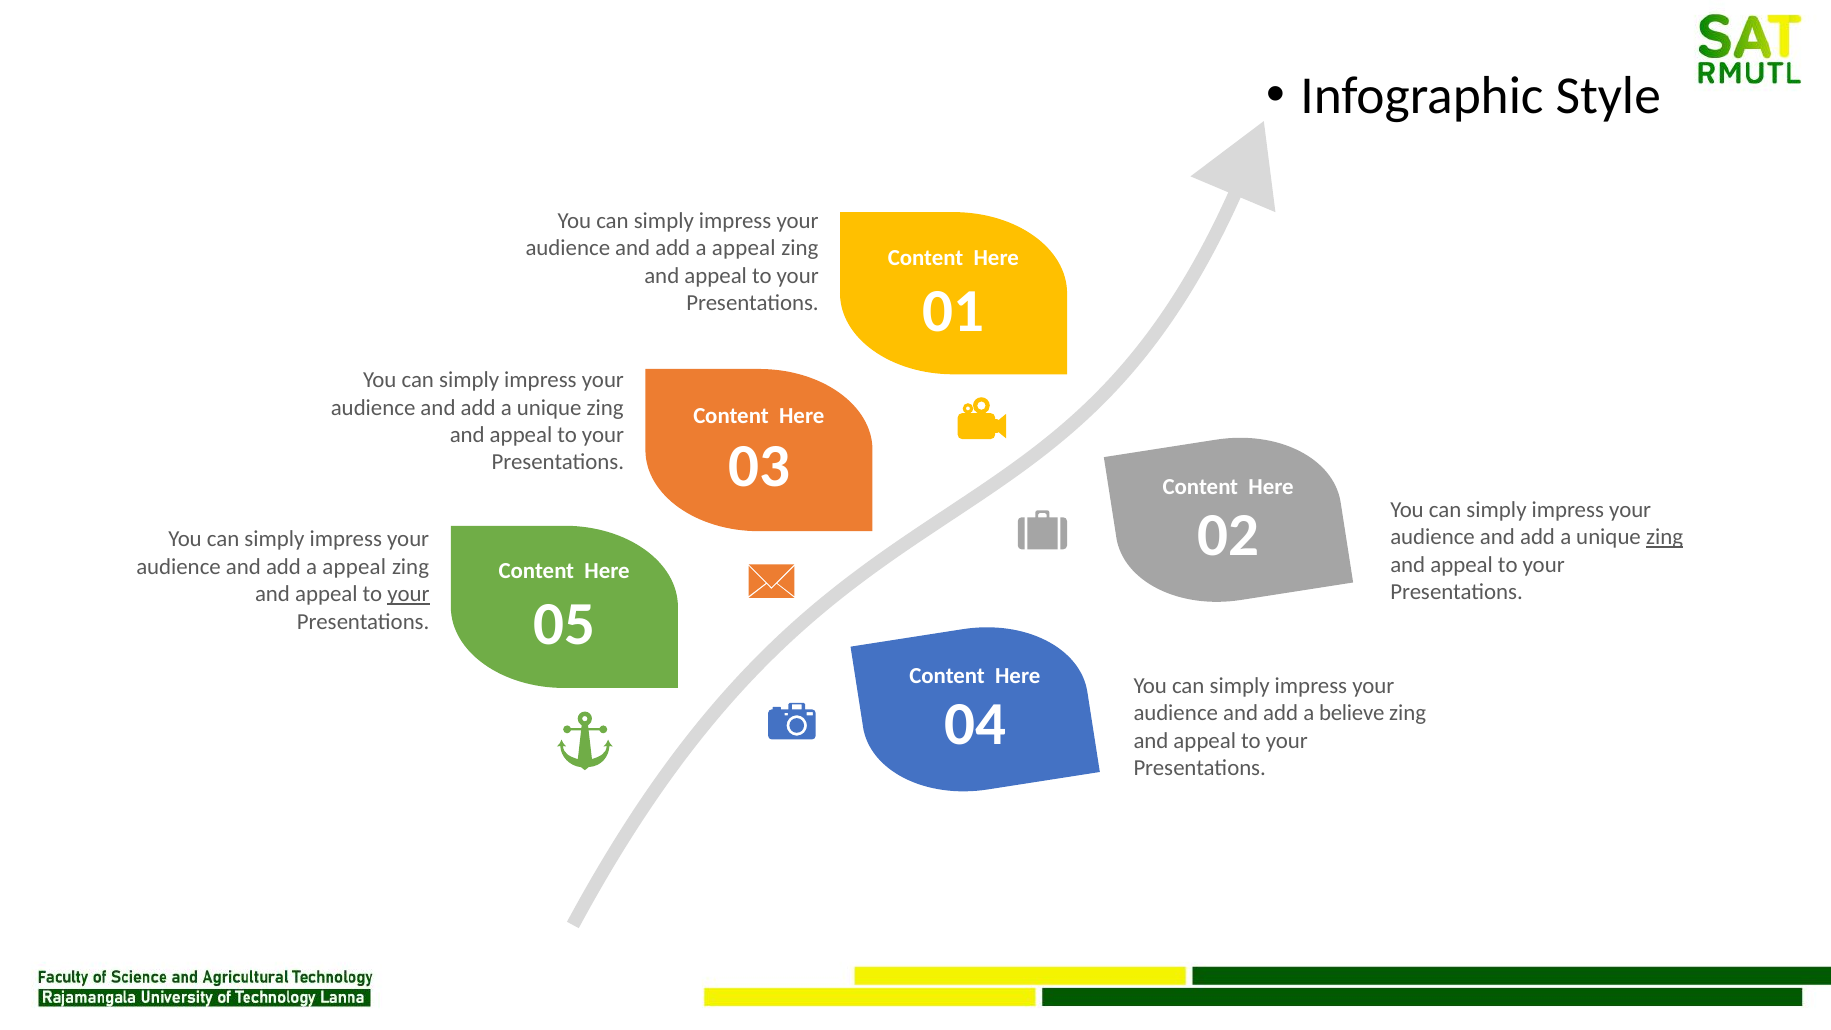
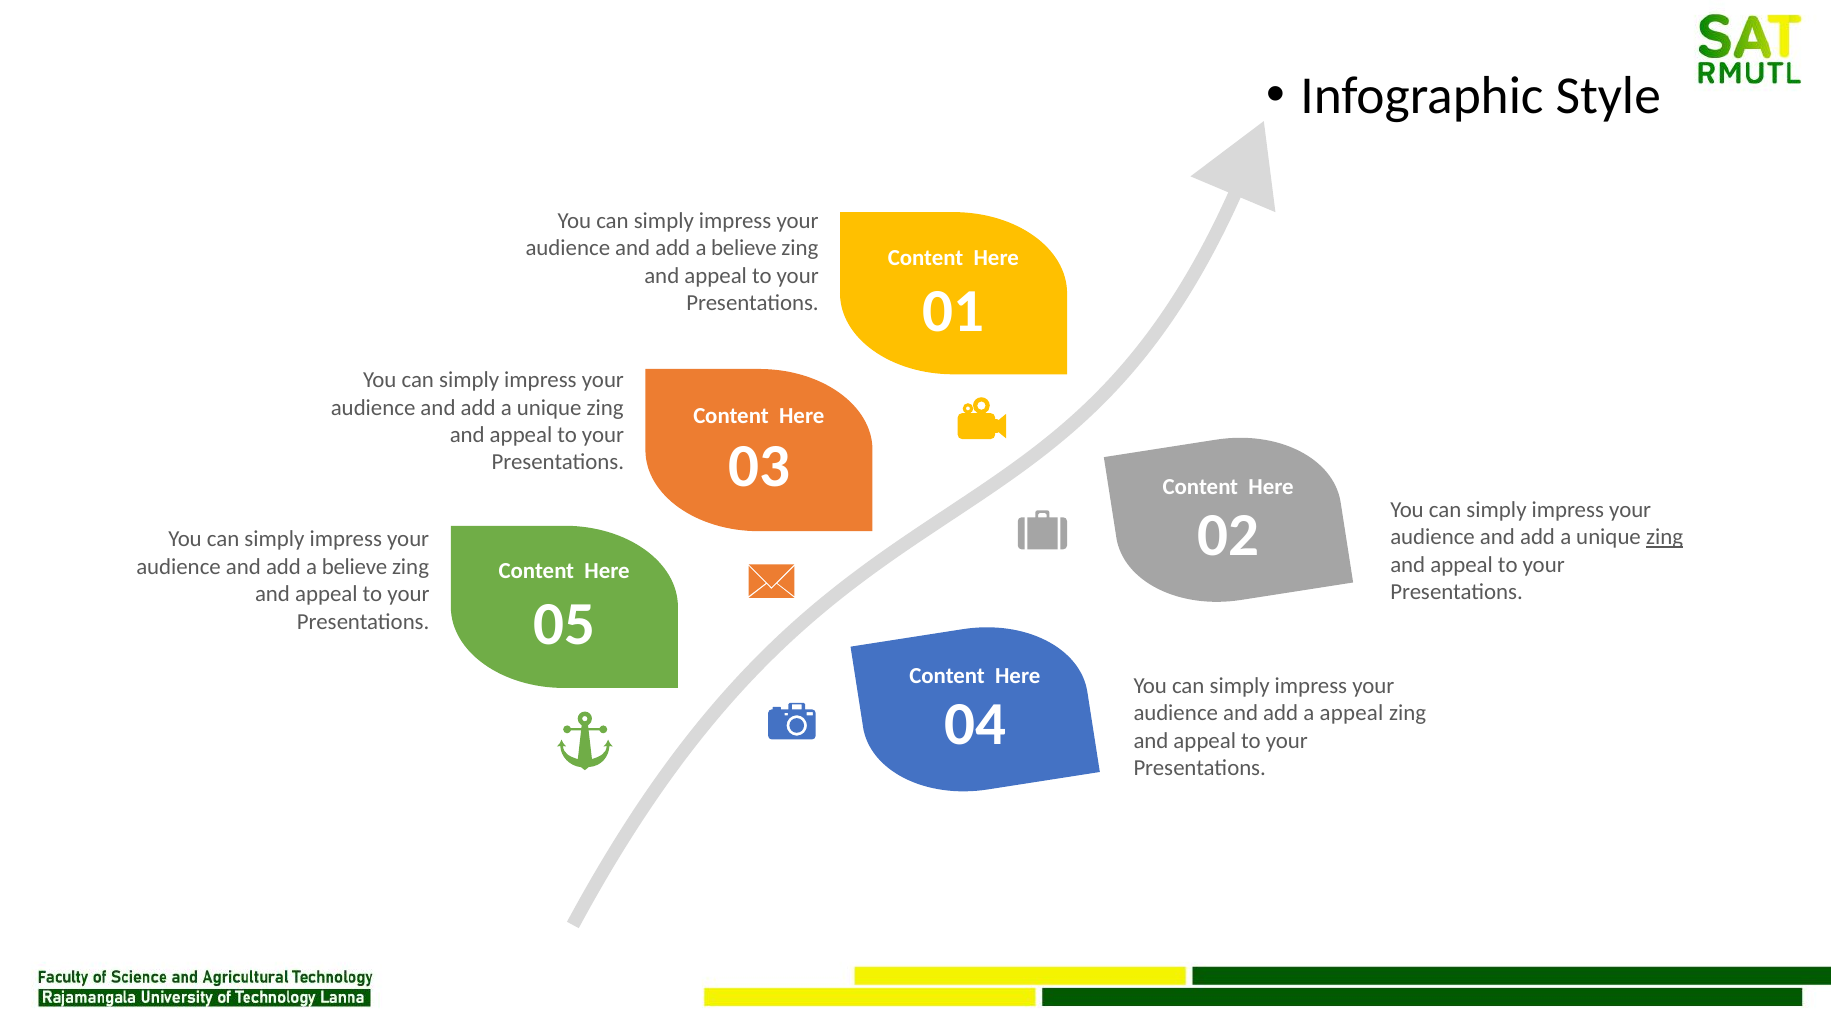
appeal: appeal -> believe (744, 248)
appeal: appeal -> believe (355, 567)
your underline: present -> none (408, 594)
a believe: believe -> appeal (1352, 713)
